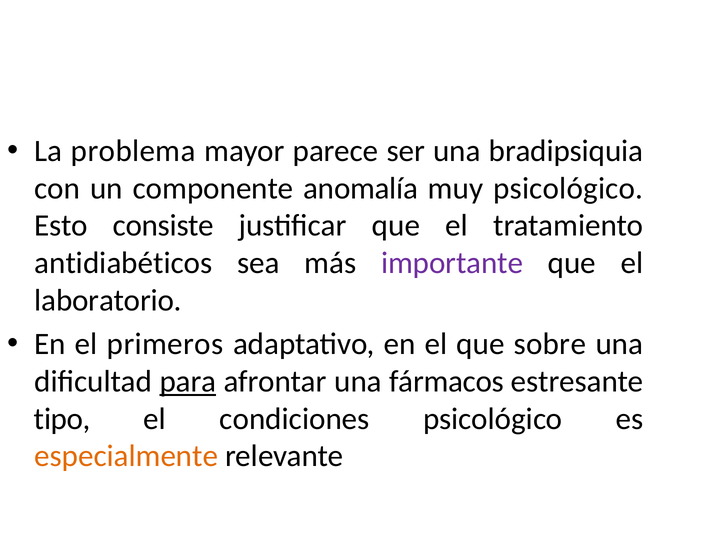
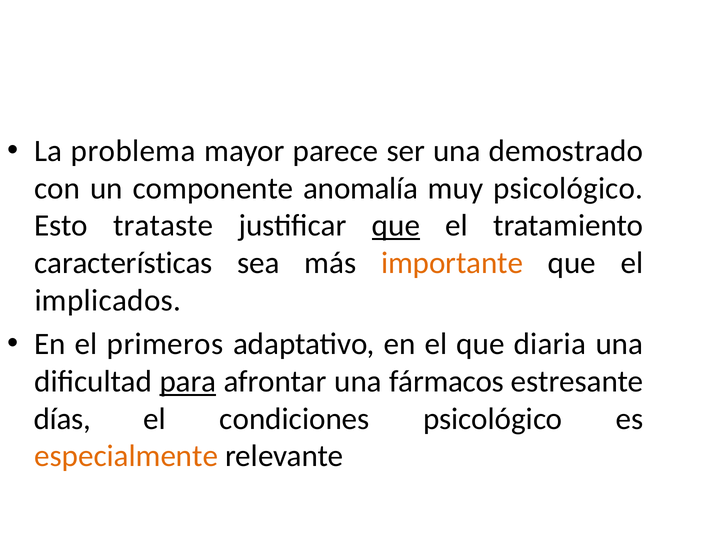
bradipsiquia: bradipsiquia -> demostrado (566, 151)
consiste: consiste -> trataste (163, 226)
que underline: none -> present (396, 226)
antidiabéticos: antidiabéticos -> características (123, 263)
importante colour: purple -> orange (452, 263)
laboratorio: laboratorio -> implicados (108, 301)
sobre: sobre -> diaria (550, 344)
tipo: tipo -> días (62, 419)
